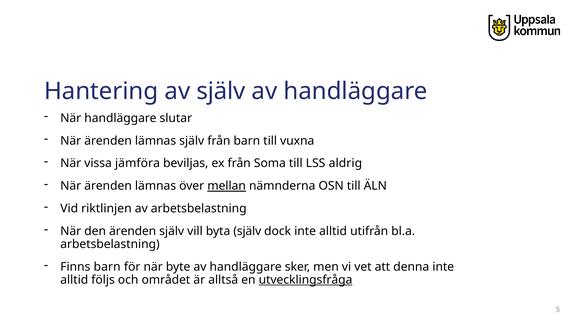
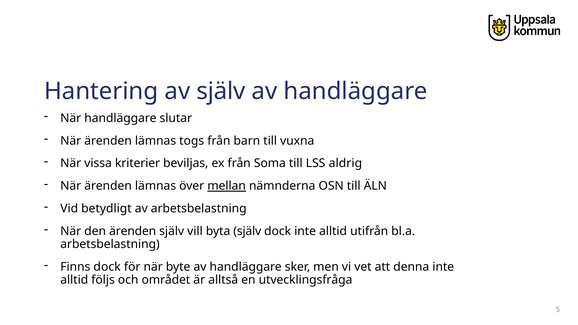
lämnas själv: själv -> togs (192, 141)
jämföra: jämföra -> kriterier (138, 163)
riktlinjen: riktlinjen -> betydligt (106, 209)
Finns barn: barn -> dock (107, 267)
utvecklingsfråga underline: present -> none (306, 280)
